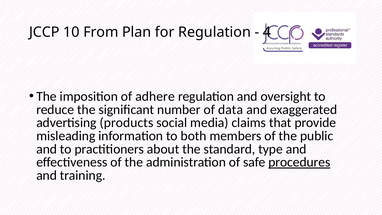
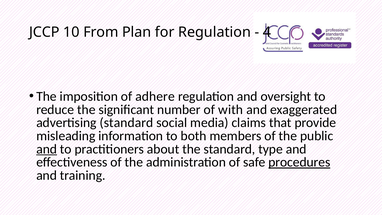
data: data -> with (231, 109)
advertising products: products -> standard (126, 123)
and underline: none -> present (47, 149)
